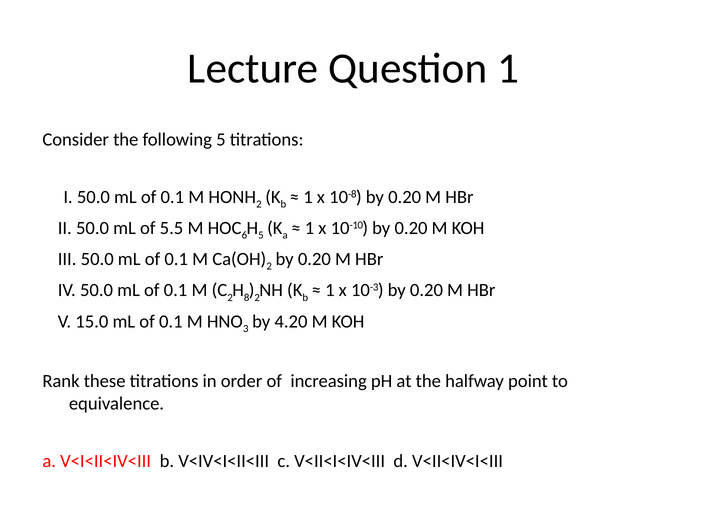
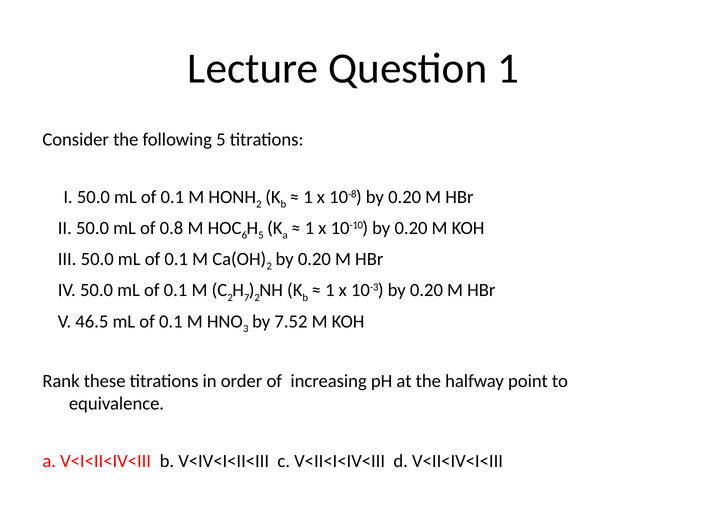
5.5: 5.5 -> 0.8 (172, 228)
8: 8 -> 7 (247, 298)
15.0: 15.0 -> 46.5 (92, 322)
4.20: 4.20 -> 7.52 (291, 322)
